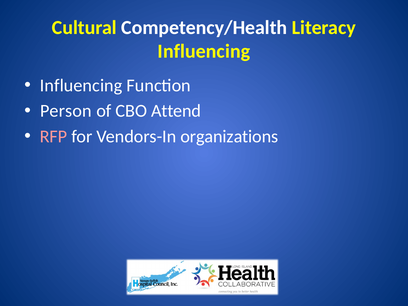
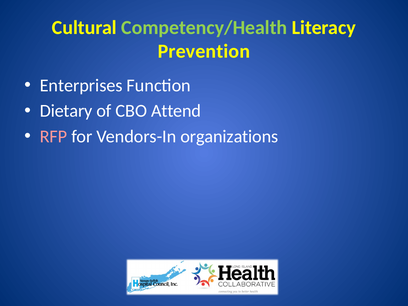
Competency/Health colour: white -> light green (204, 28)
Influencing: Influencing -> Prevention (204, 51)
Influencing: Influencing -> Enterprises (81, 86)
Person: Person -> Dietary (66, 111)
